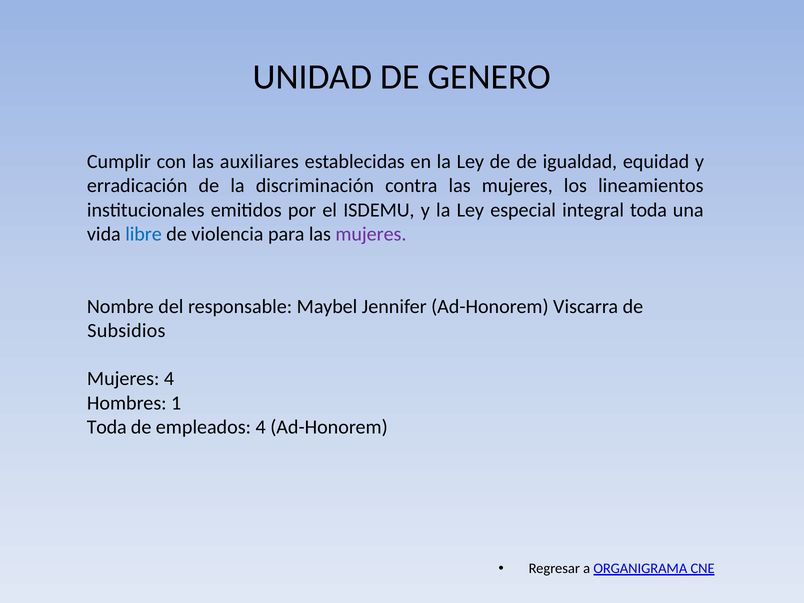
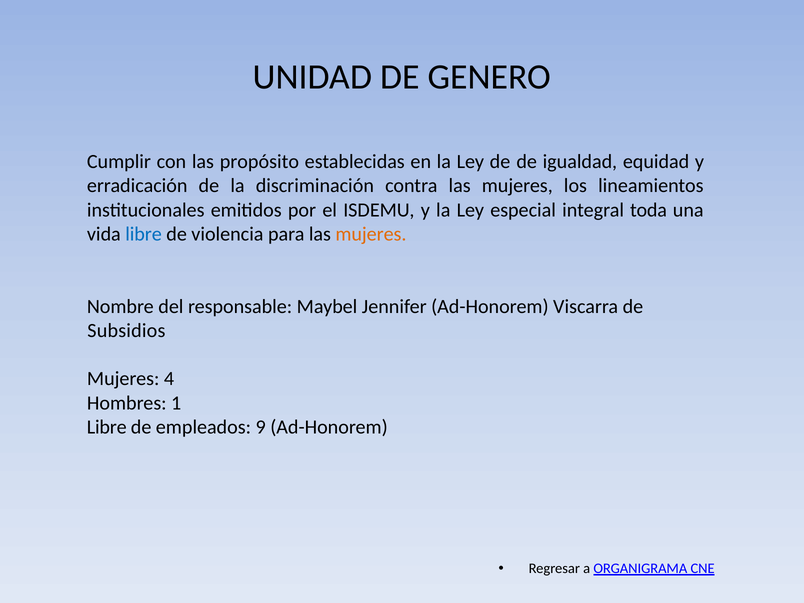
auxiliares: auxiliares -> propósito (259, 162)
mujeres colour: purple -> orange (371, 234)
Toda: Toda -> Libre (107, 427)
empleados 4: 4 -> 9 (261, 427)
